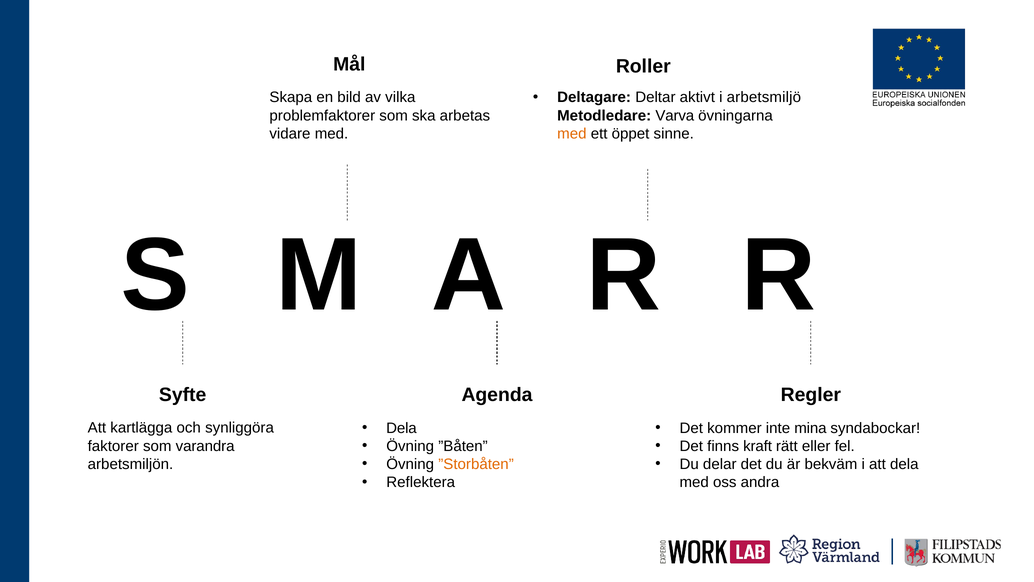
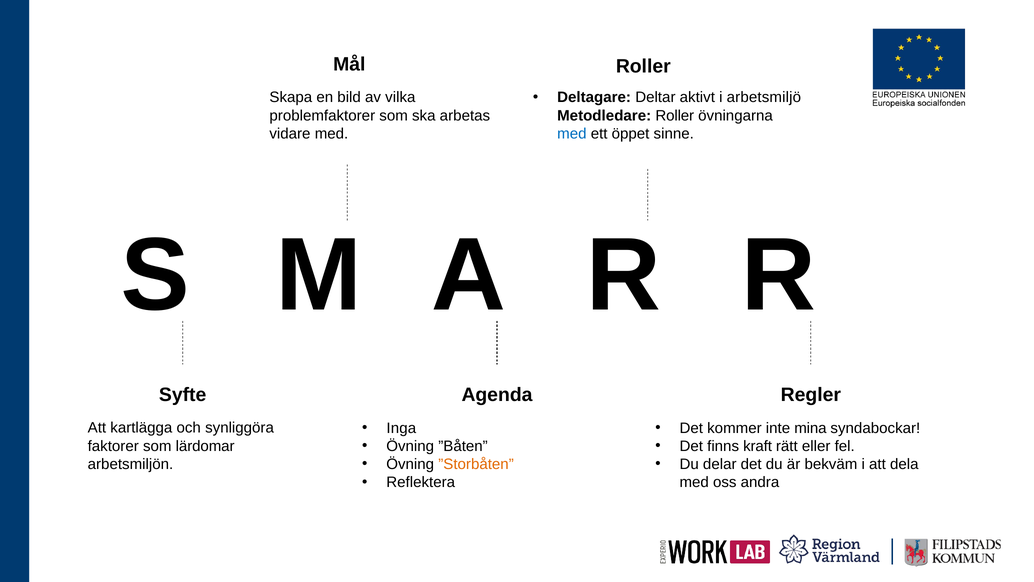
Metodledare Varva: Varva -> Roller (675, 116)
med colour: orange -> blue (572, 134)
Dela: Dela -> Inga (401, 428)
varandra: varandra -> lärdomar (205, 446)
